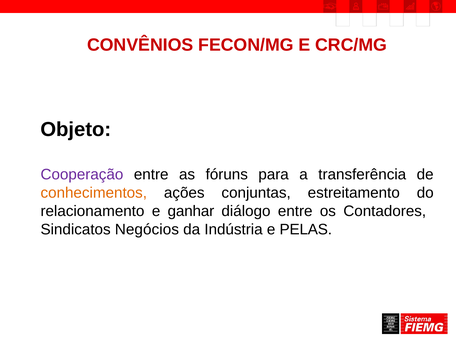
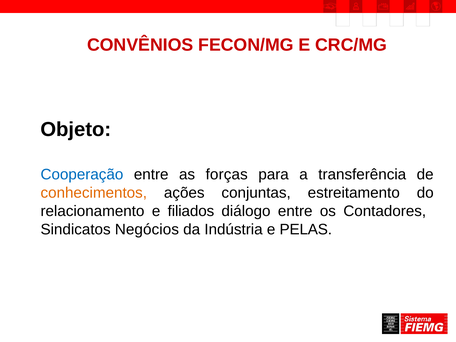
Cooperação colour: purple -> blue (82, 175)
fóruns: fóruns -> forças (227, 175)
ganhar: ganhar -> filiados (191, 211)
